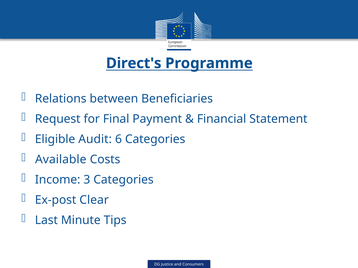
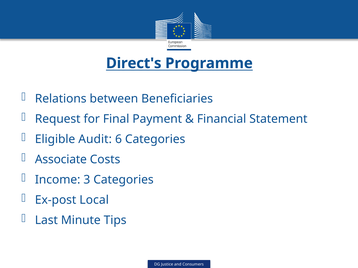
Available: Available -> Associate (61, 160)
Clear: Clear -> Local (94, 200)
